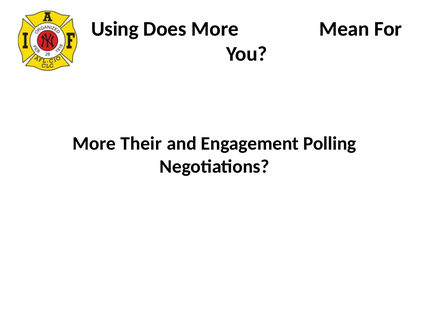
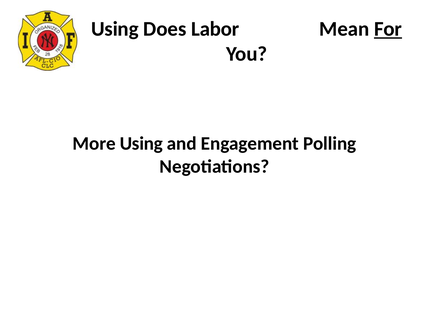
Does More: More -> Labor (215, 29)
For underline: none -> present (388, 29)
More Their: Their -> Using (141, 143)
